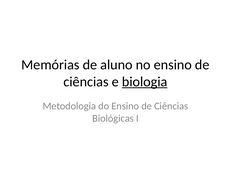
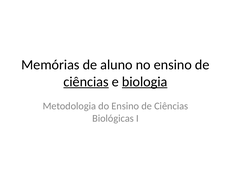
ciências underline: none -> present (86, 82)
